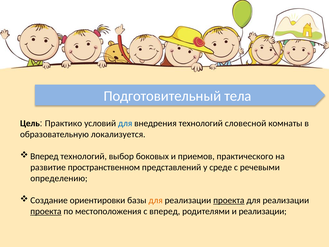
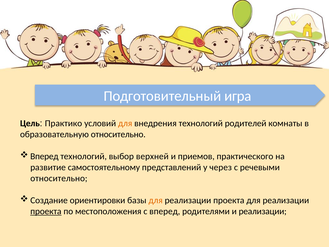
тела: тела -> игра (238, 96)
для colour: blue -> orange (125, 123)
словесной: словесной -> родителей (246, 123)
образовательную локализуется: локализуется -> относительно (118, 134)
боковых: боковых -> верхней (152, 156)
пространственном: пространственном -> самостоятельному (104, 167)
среде: среде -> через (221, 167)
определению: определению -> относительно (59, 178)
проекта underline: present -> none (229, 200)
